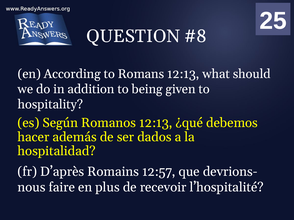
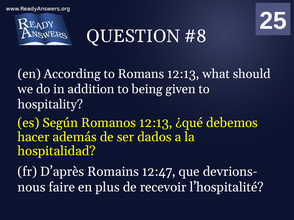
12:57: 12:57 -> 12:47 (159, 172)
